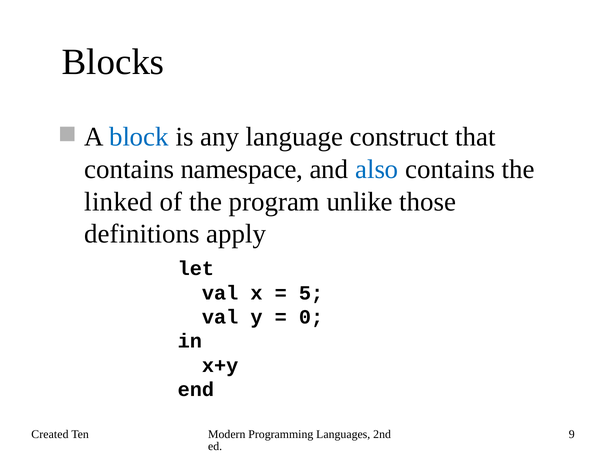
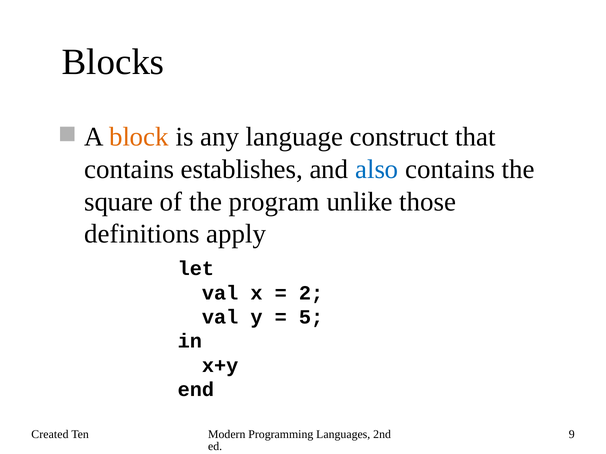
block colour: blue -> orange (139, 137)
namespace: namespace -> establishes (242, 170)
linked: linked -> square (119, 202)
5: 5 -> 2 (311, 293)
0: 0 -> 5 (311, 317)
